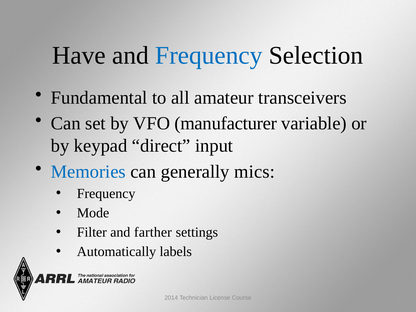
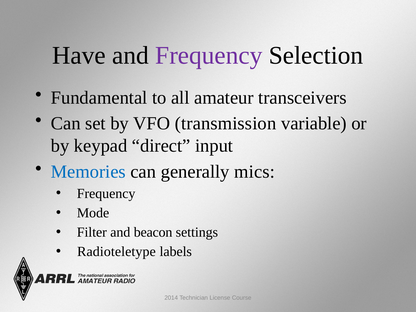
Frequency colour: blue -> purple (209, 56)
manufacturer: manufacturer -> transmission (226, 124)
farther: farther -> beacon (153, 232)
Automatically: Automatically -> Radioteletype (116, 252)
